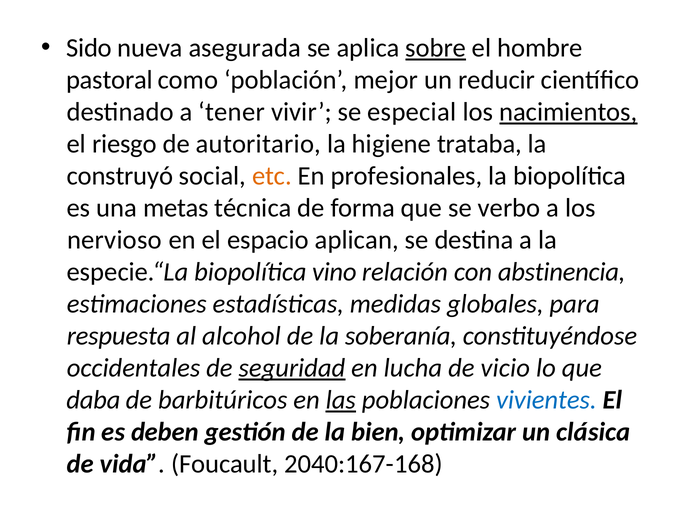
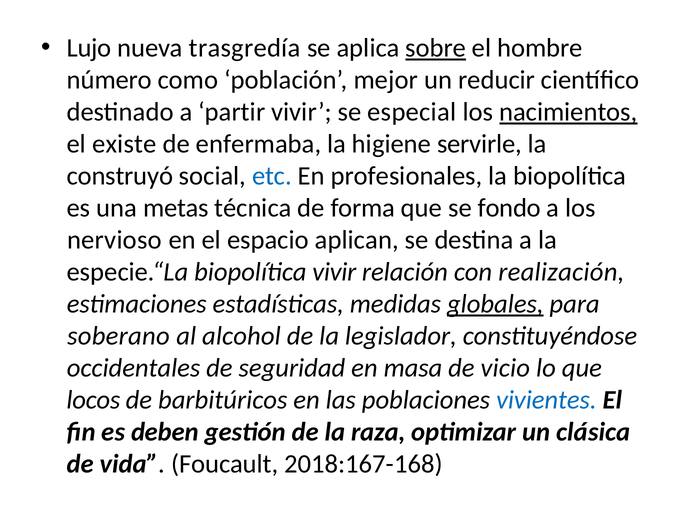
Sido: Sido -> Lujo (89, 48)
asegurada: asegurada -> trasgredía (245, 48)
pastoral: pastoral -> número (109, 80)
tener: tener -> partir (232, 112)
riesgo: riesgo -> existe (124, 144)
autoritario: autoritario -> enfermaba (259, 144)
trataba: trataba -> servirle (479, 144)
etc colour: orange -> blue (272, 176)
verbo: verbo -> fondo (509, 208)
biopolítica vino: vino -> vivir (334, 272)
abstinencia: abstinencia -> realización (561, 272)
globales underline: none -> present (495, 304)
respuesta: respuesta -> soberano (118, 336)
soberanía: soberanía -> legislador (401, 336)
seguridad underline: present -> none (292, 368)
lucha: lucha -> masa (413, 368)
daba: daba -> locos (93, 400)
las underline: present -> none (341, 400)
bien: bien -> raza (378, 432)
2040:167-168: 2040:167-168 -> 2018:167-168 (364, 464)
